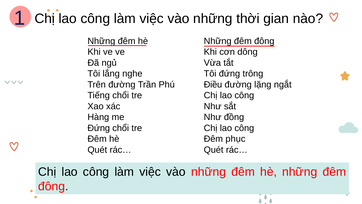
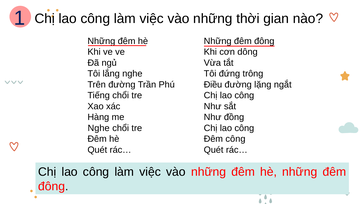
Đứng: Đứng -> Nghe (99, 128)
Đêm phục: phục -> công (235, 139)
